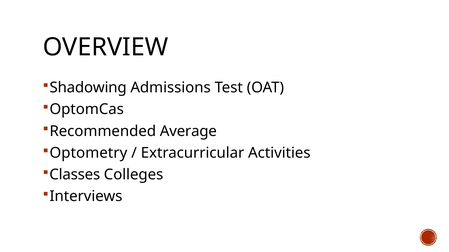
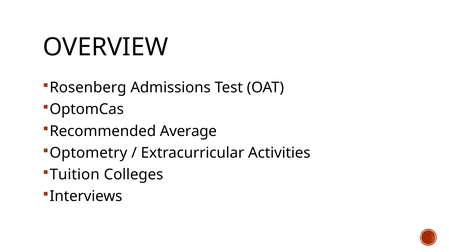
Shadowing: Shadowing -> Rosenberg (88, 88)
Classes: Classes -> Tuition (75, 175)
